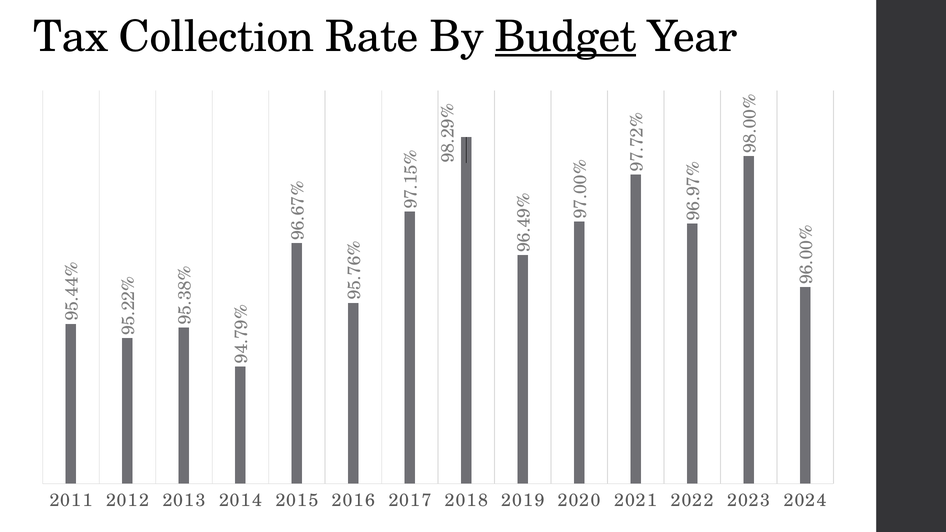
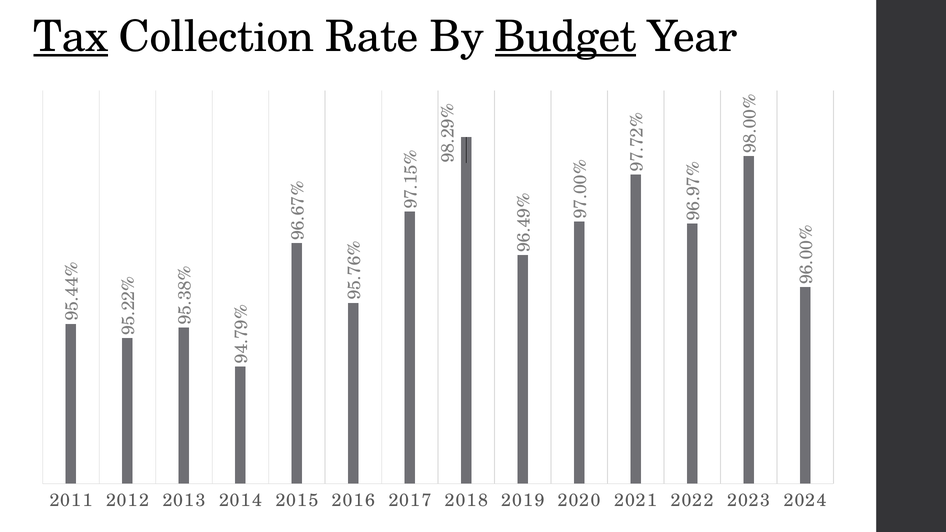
Tax underline: none -> present (71, 37)
